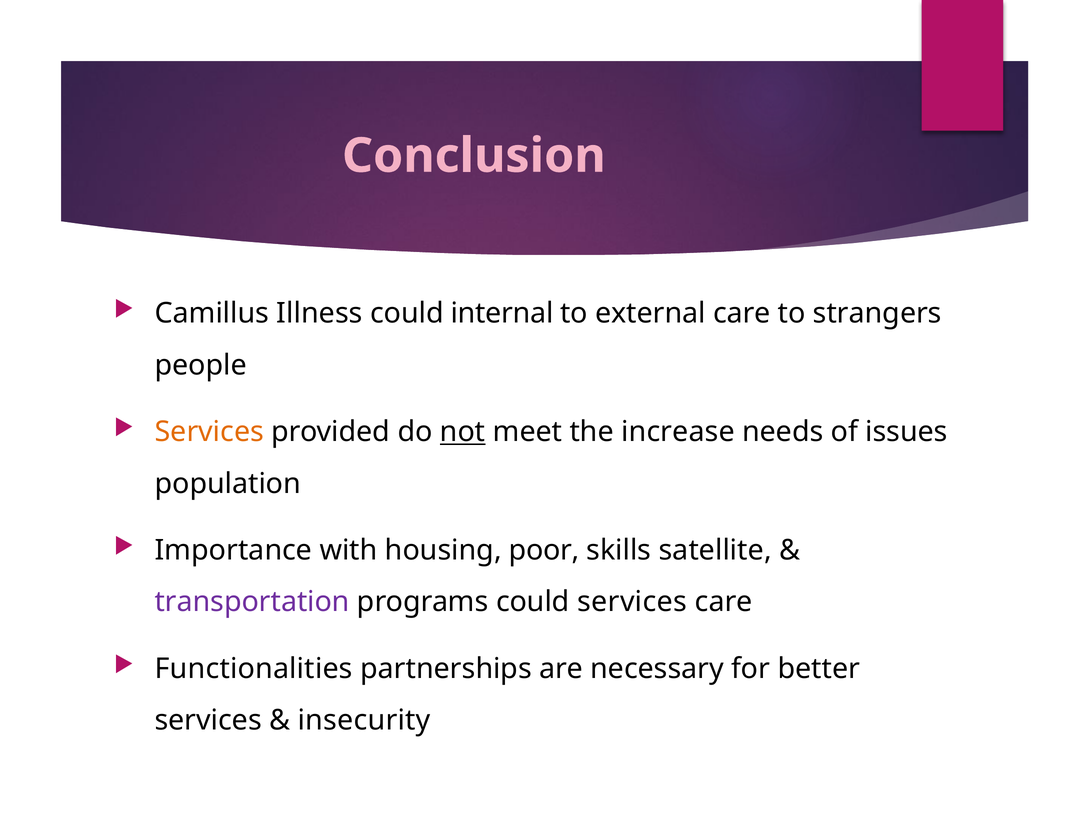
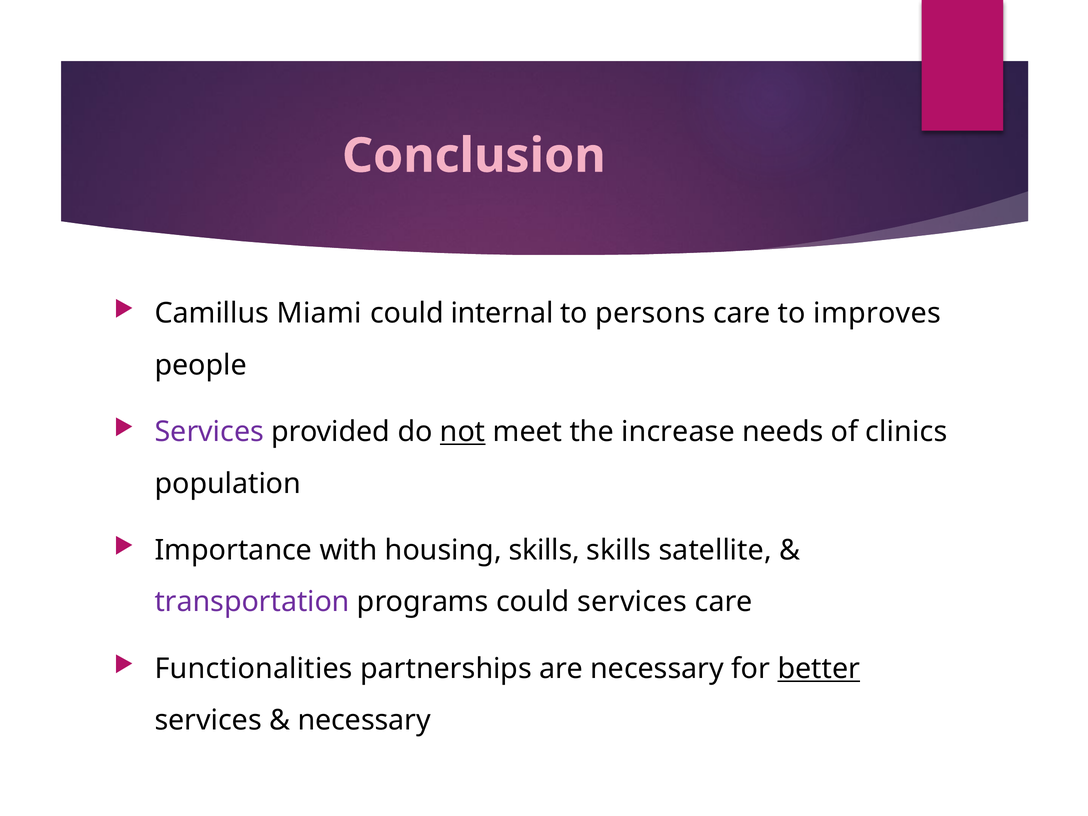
Illness: Illness -> Miami (319, 313)
external: external -> persons (650, 313)
strangers: strangers -> improves (877, 313)
Services colour: orange -> purple (209, 432)
issues: issues -> clinics (906, 432)
housing poor: poor -> skills (544, 550)
better underline: none -> present (819, 669)
insecurity: insecurity -> necessary (364, 720)
